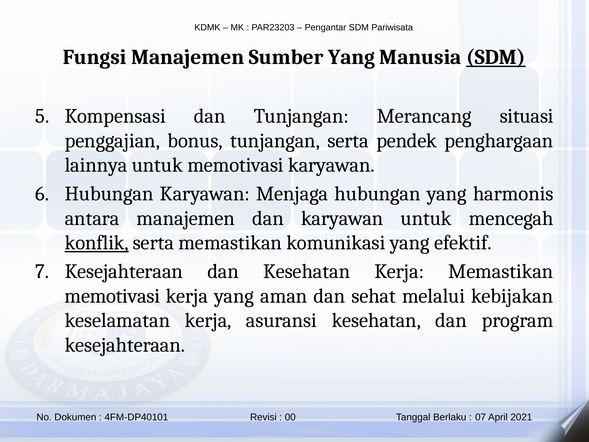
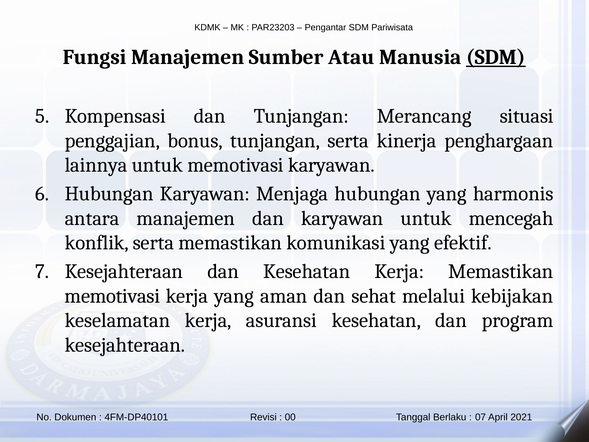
Sumber Yang: Yang -> Atau (351, 57)
pendek: pendek -> kinerja (407, 141)
konflik underline: present -> none (97, 243)
